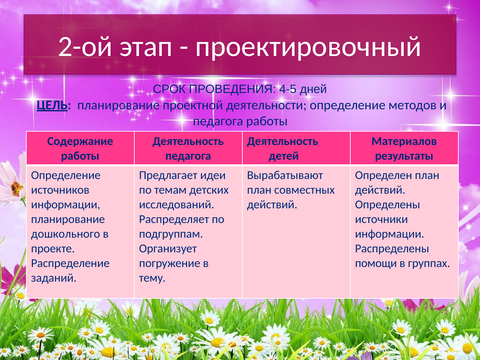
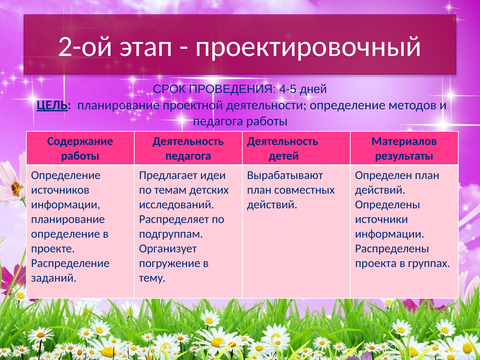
дошкольного: дошкольного -> определение (66, 234)
помощи: помощи -> проекта (376, 263)
